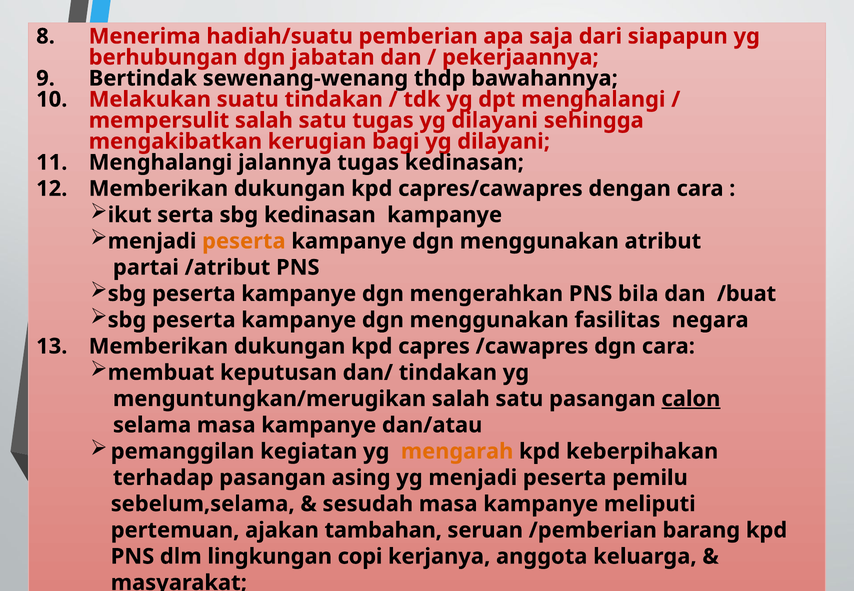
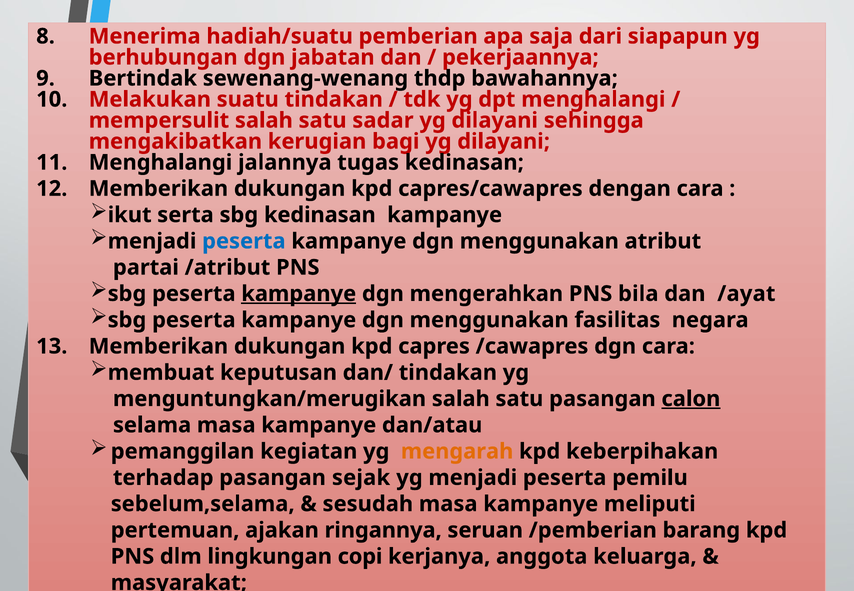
satu tugas: tugas -> sadar (383, 120)
peserta colour: orange -> blue (244, 241)
kampanye underline: none -> present (299, 294)
/buat: /buat -> /ayat (746, 294)
asing: asing -> sejak (361, 478)
tambahan: tambahan -> ringannya (383, 530)
